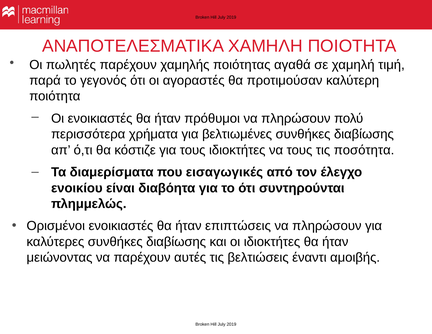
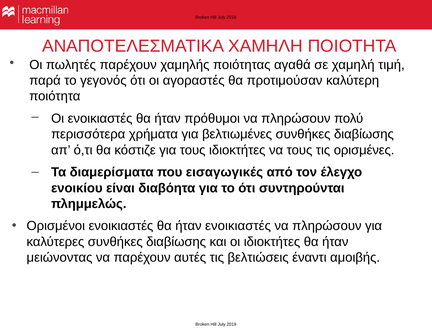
ποσότητα: ποσότητα -> ορισμένες (364, 150)
ήταν επιπτώσεις: επιπτώσεις -> ενοικιαστές (238, 226)
